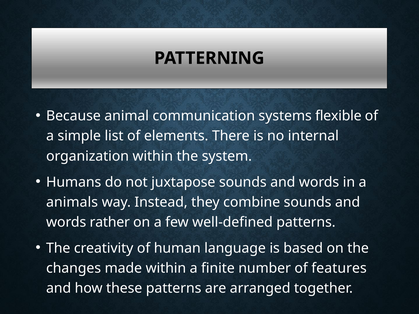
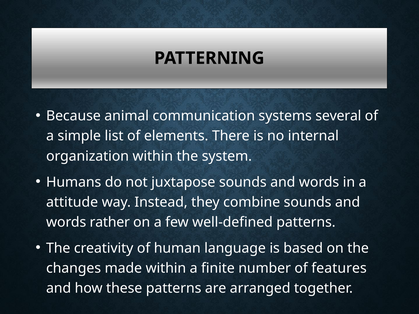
flexible: flexible -> several (338, 116)
animals: animals -> attitude (72, 202)
